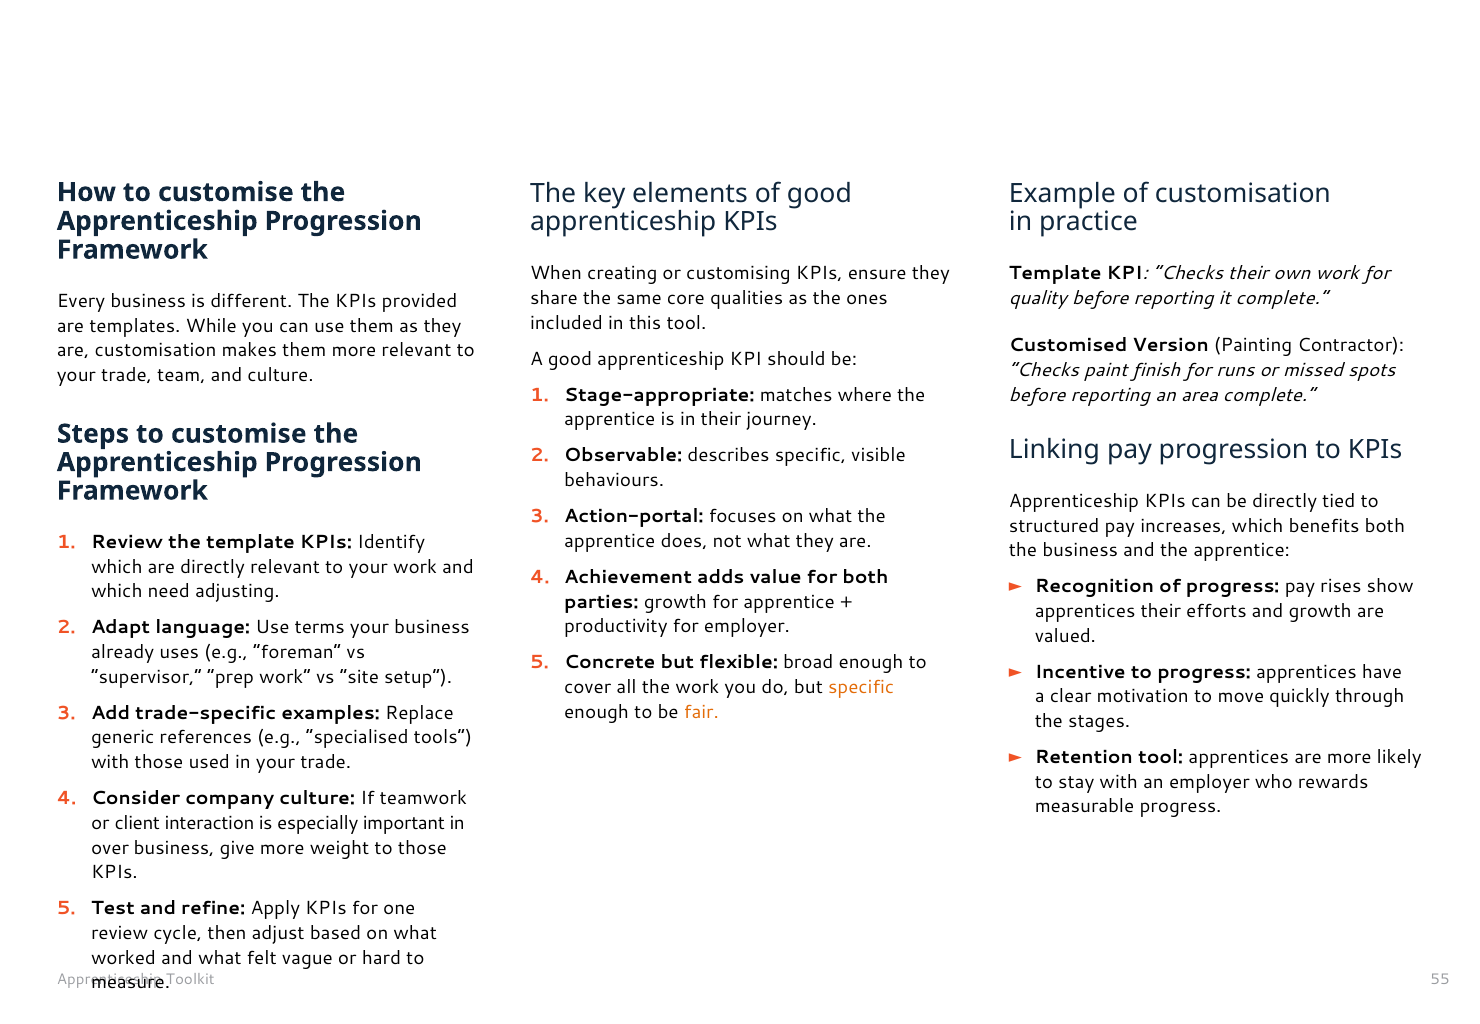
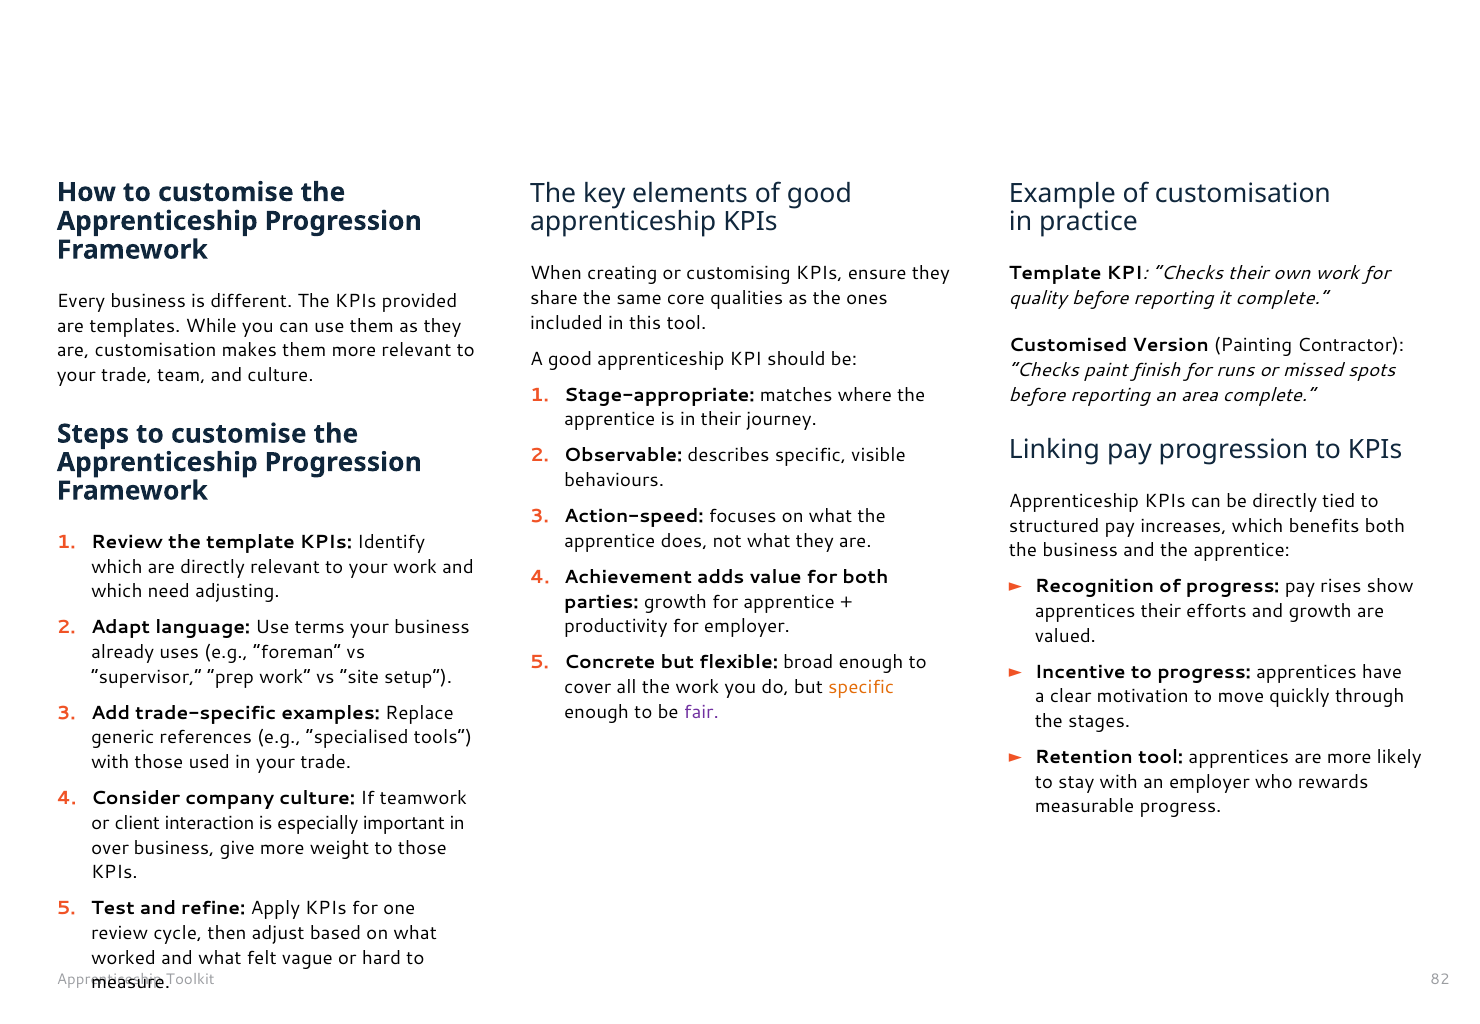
Action-portal: Action-portal -> Action-speed (634, 517)
fair colour: orange -> purple (701, 712)
55: 55 -> 82 (1440, 980)
